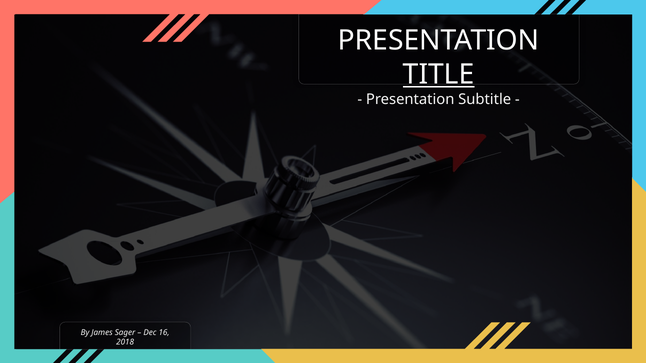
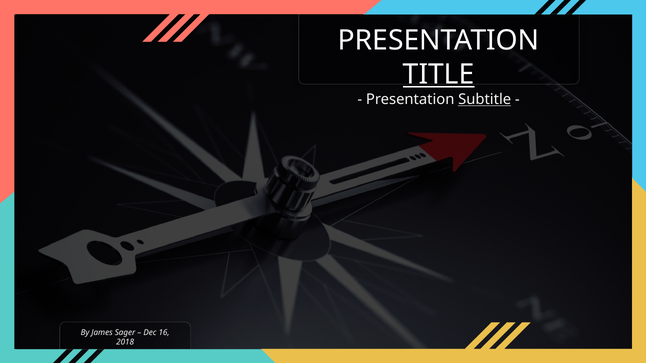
Subtitle underline: none -> present (485, 99)
